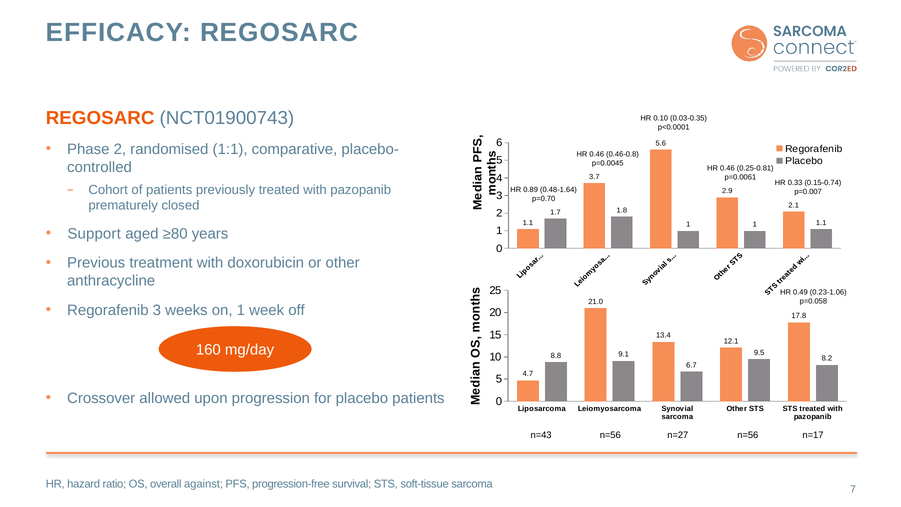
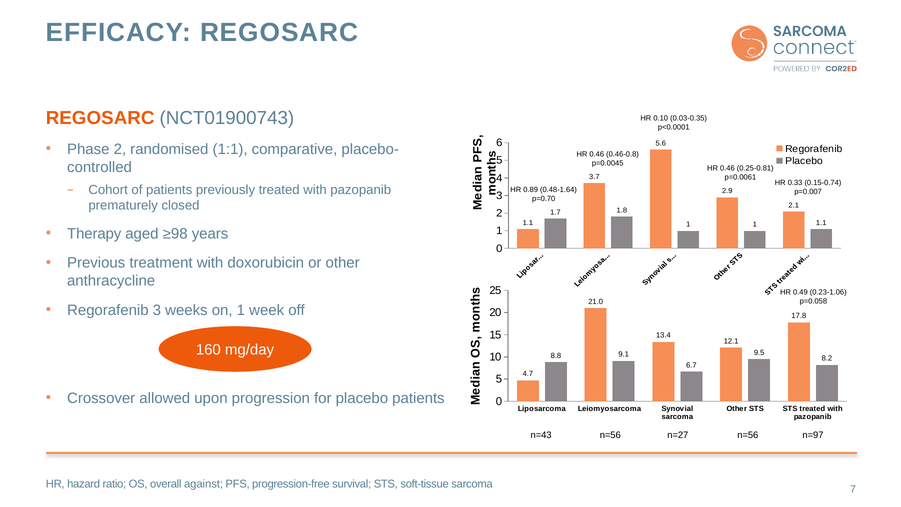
Support: Support -> Therapy (94, 234)
≥80: ≥80 -> ≥98 (175, 234)
n=17: n=17 -> n=97 (813, 435)
